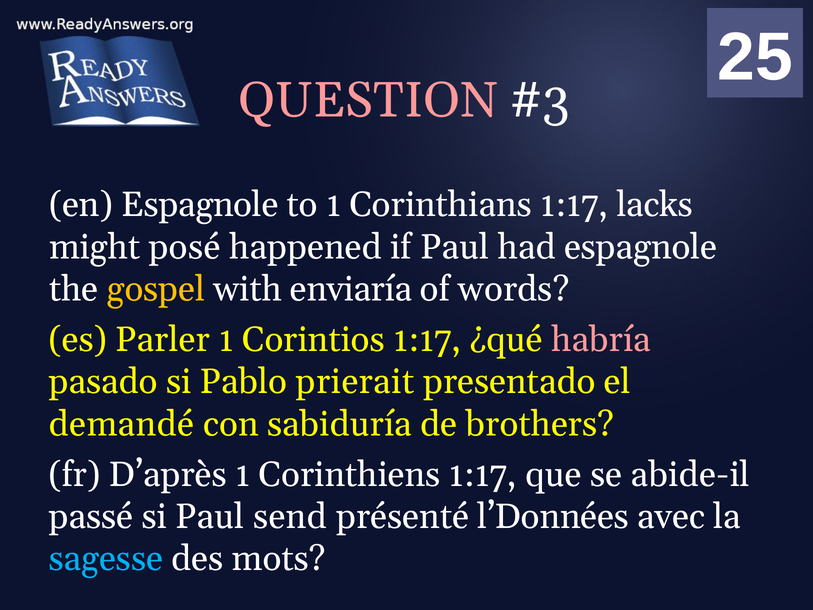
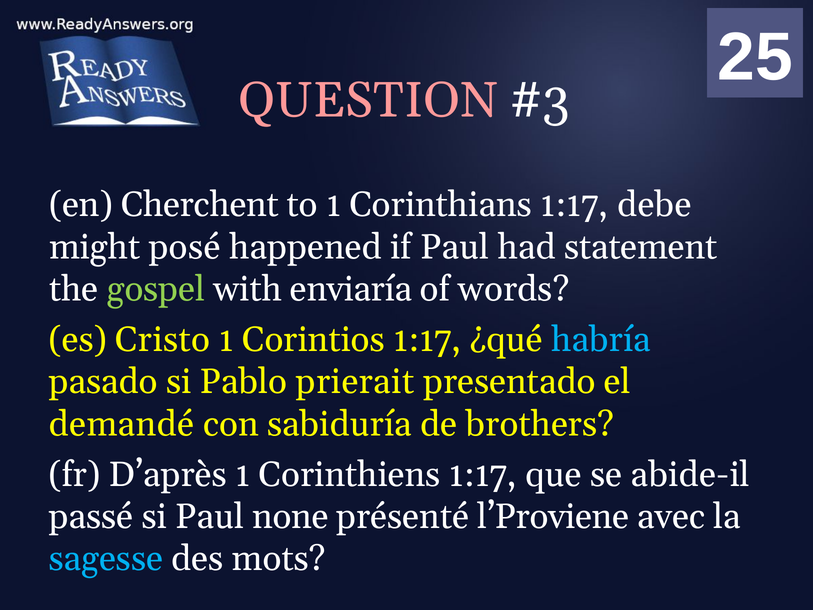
en Espagnole: Espagnole -> Cherchent (200, 205)
lacks: lacks -> debe (654, 205)
had espagnole: espagnole -> statement (641, 247)
gospel colour: yellow -> light green (156, 289)
Parler: Parler -> Cristo (163, 340)
habría colour: pink -> light blue (601, 340)
send: send -> none (291, 517)
l’Données: l’Données -> l’Proviene (553, 517)
